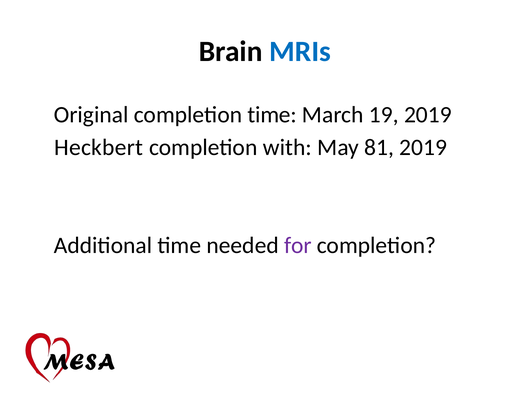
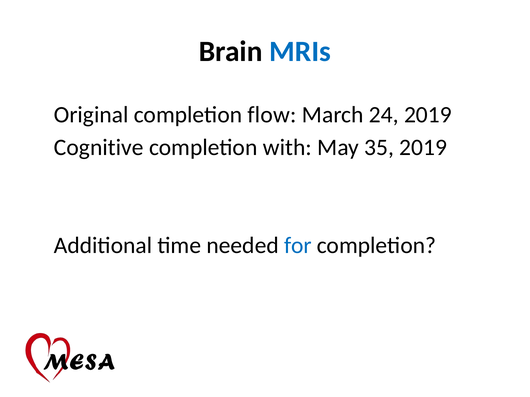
completion time: time -> flow (272, 115)
19: 19 -> 24 (384, 115)
Heckbert: Heckbert -> Cognitive (99, 148)
81: 81 -> 35 (379, 148)
for colour: purple -> blue (298, 246)
